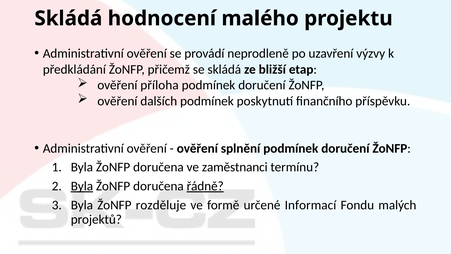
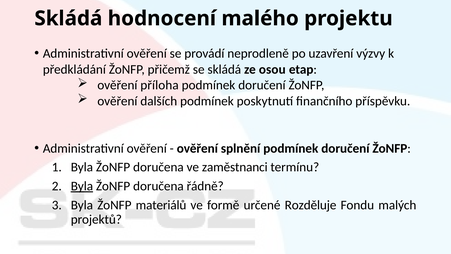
bližší: bližší -> osou (272, 69)
řádně underline: present -> none (205, 186)
rozděluje: rozděluje -> materiálů (161, 205)
Informací: Informací -> Rozděluje (311, 205)
